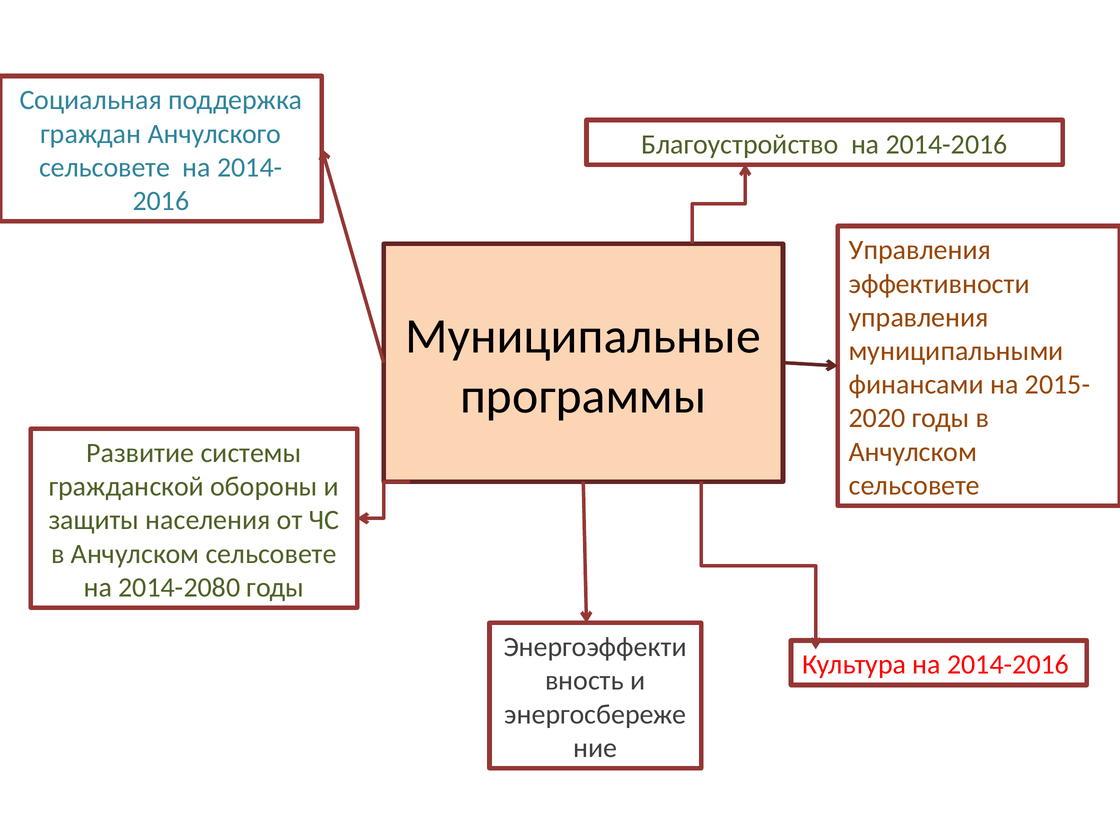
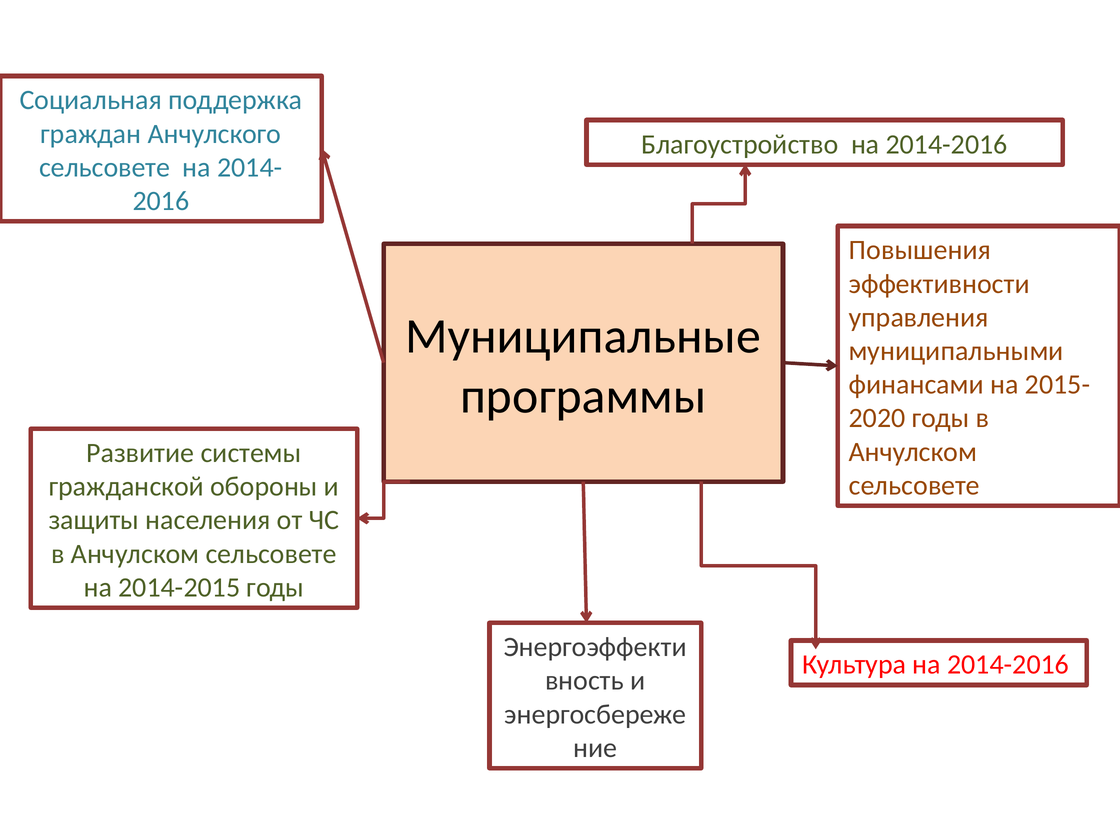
Управления: Управления -> Повышения (920, 250)
2014-2080: 2014-2080 -> 2014-2015 (179, 587)
